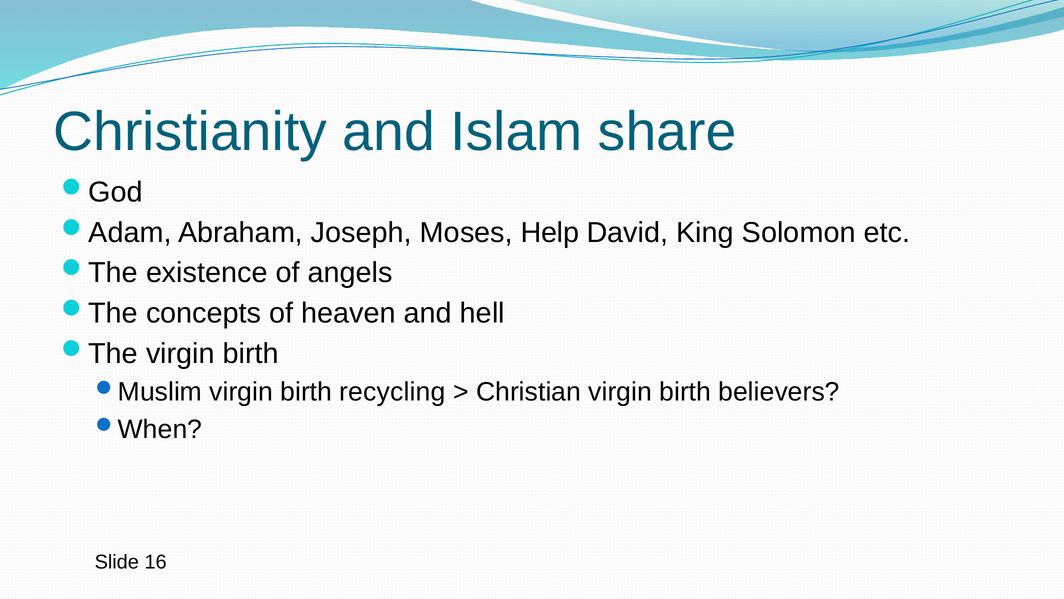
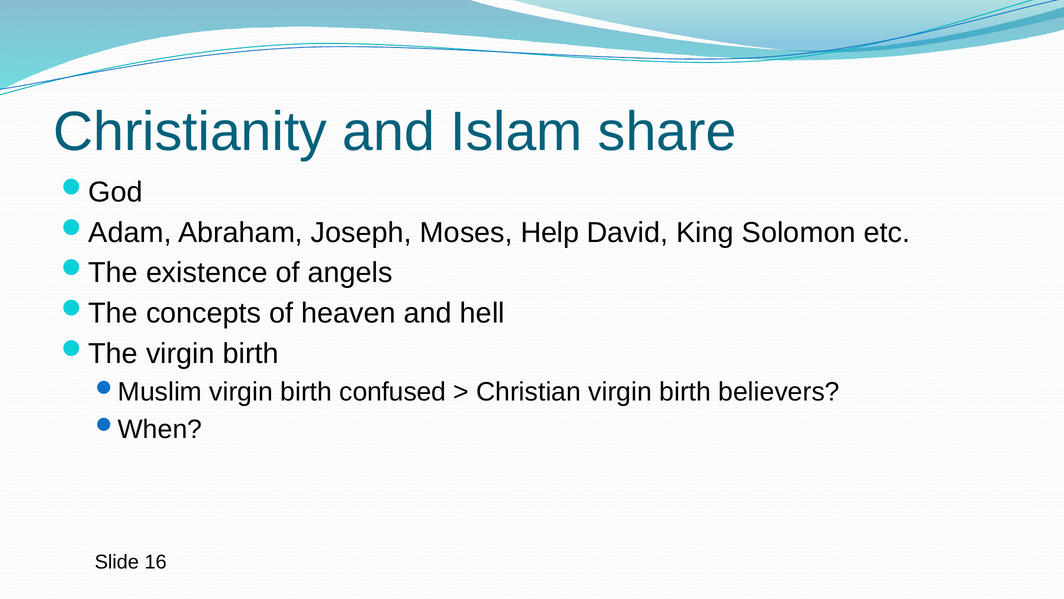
recycling: recycling -> confused (393, 392)
